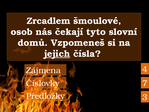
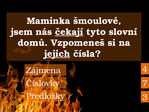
Zrcadlem: Zrcadlem -> Maminka (48, 21)
osob: osob -> jsem (22, 32)
čekají underline: none -> present (69, 32)
